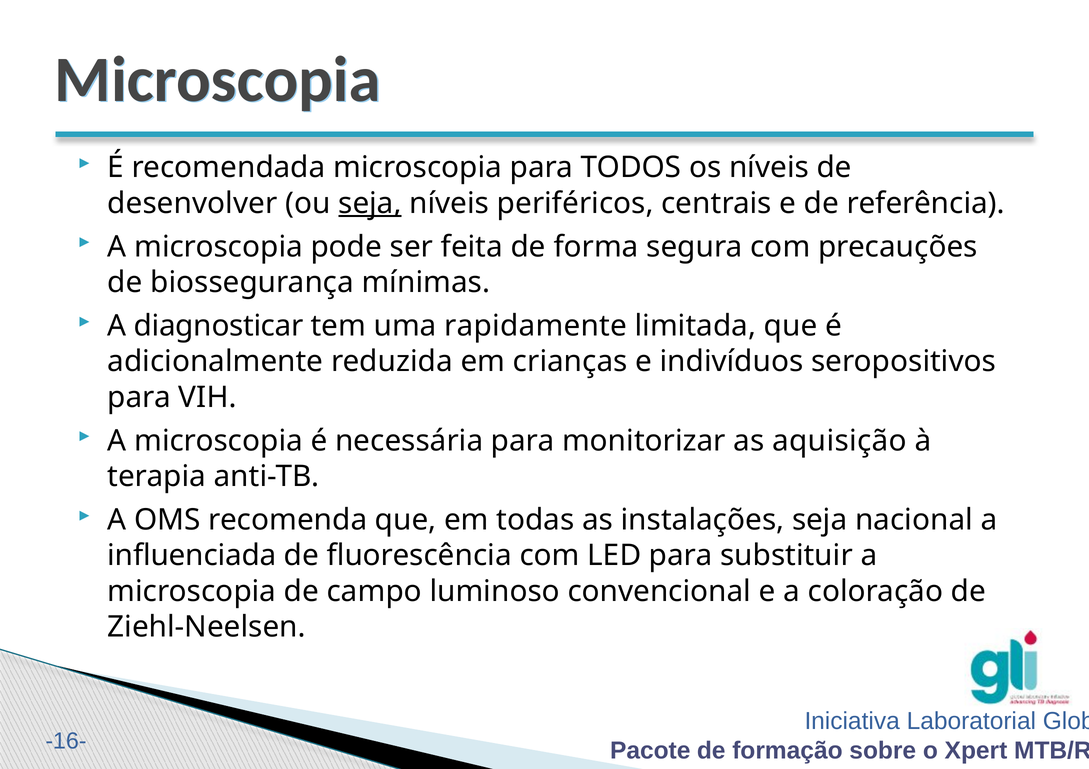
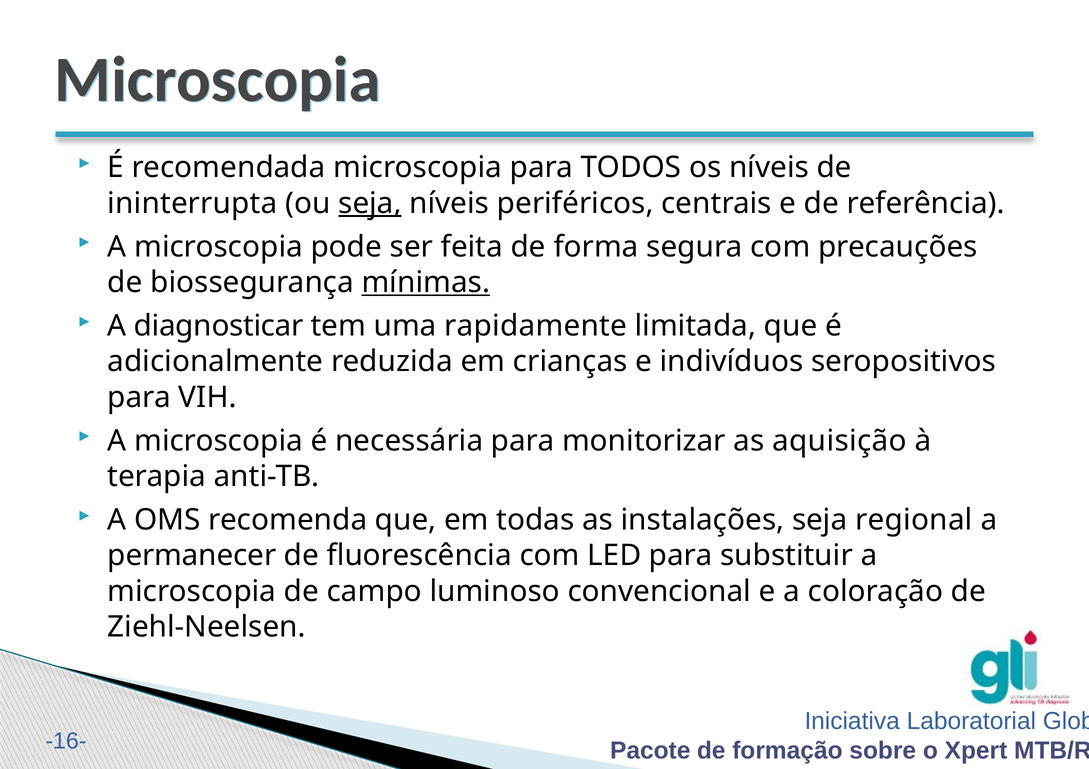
desenvolver: desenvolver -> ininterrupta (192, 203)
mínimas underline: none -> present (426, 282)
nacional: nacional -> regional (914, 520)
influenciada: influenciada -> permanecer (192, 555)
